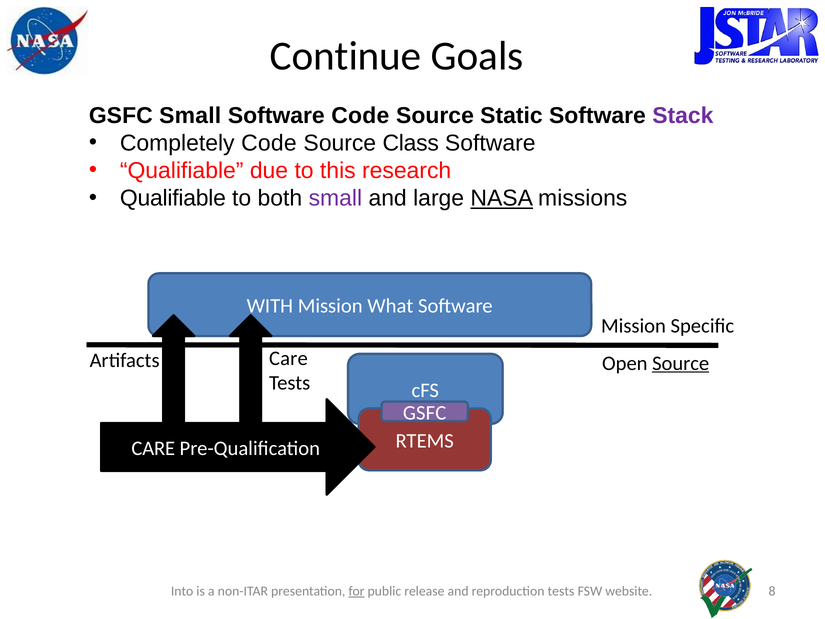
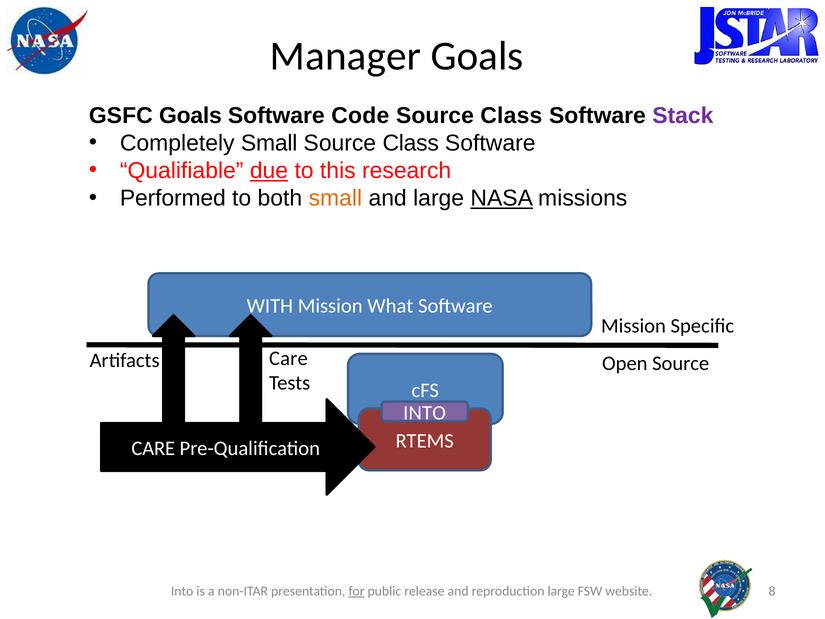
Continue: Continue -> Manager (346, 56)
GSFC Small: Small -> Goals (190, 116)
Static: Static -> Class (511, 116)
Completely Code: Code -> Small (269, 143)
due underline: none -> present (269, 171)
Qualifiable: Qualifiable -> Performed (173, 198)
small colour: purple -> orange (335, 198)
Source underline: present -> none (681, 363)
GSFC: GSFC -> INTO (425, 413)
reproduction tests: tests -> large (561, 591)
